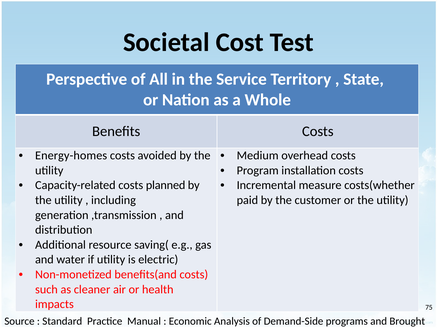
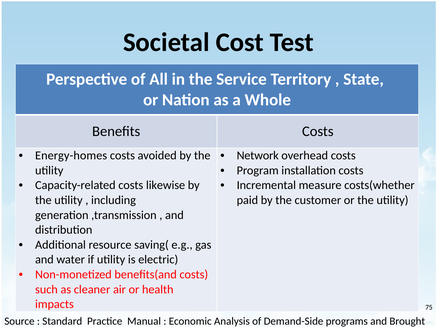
Medium: Medium -> Network (258, 155)
planned: planned -> likewise (166, 185)
